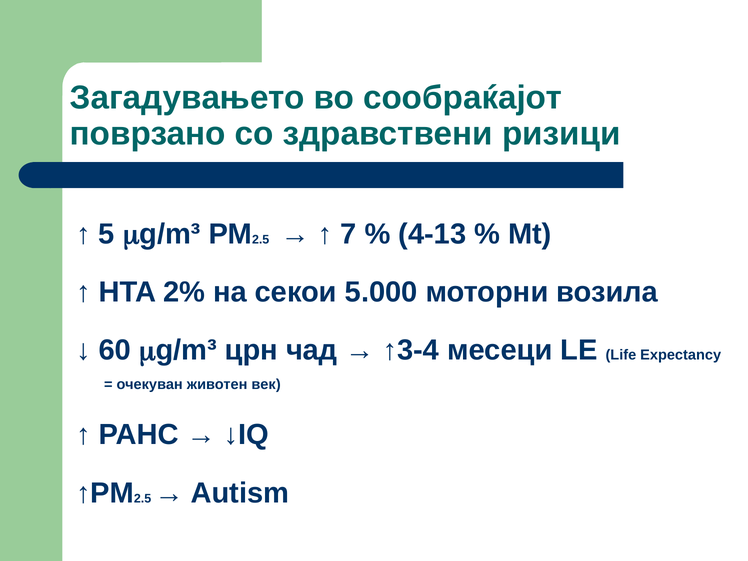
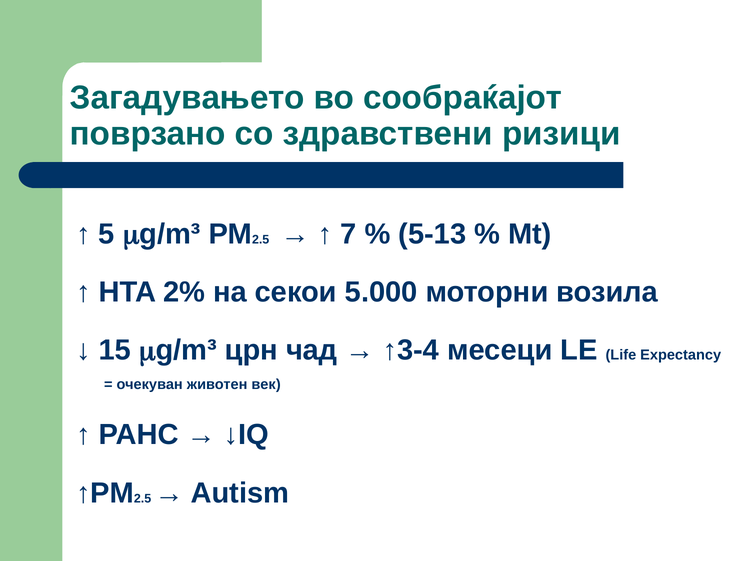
4-13: 4-13 -> 5-13 (432, 234)
60: 60 -> 15 (115, 350)
